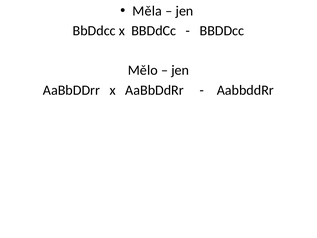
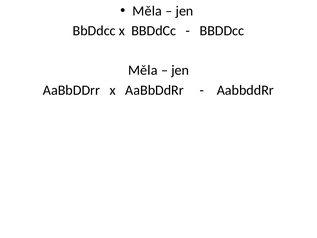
Mělo: Mělo -> Měla (143, 70)
